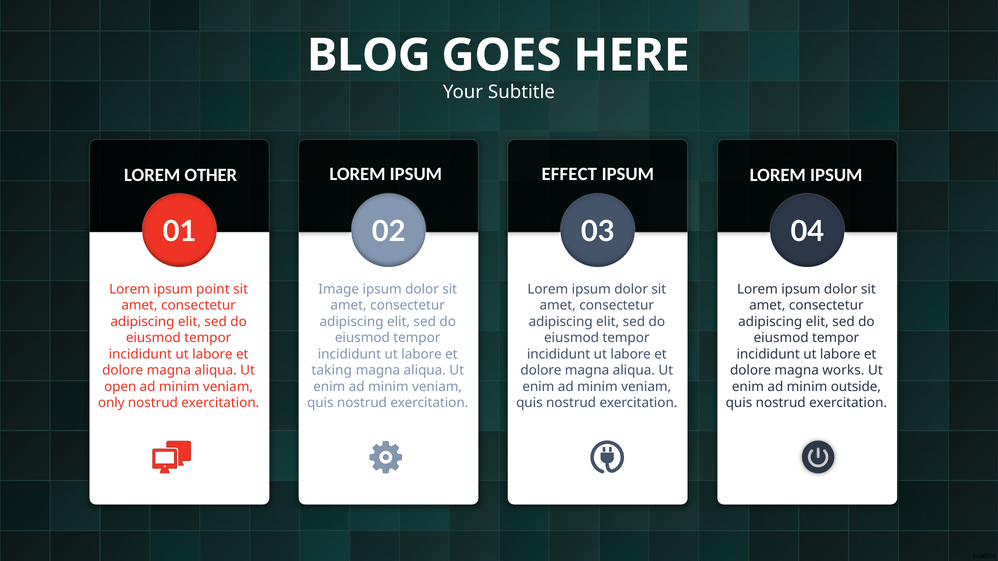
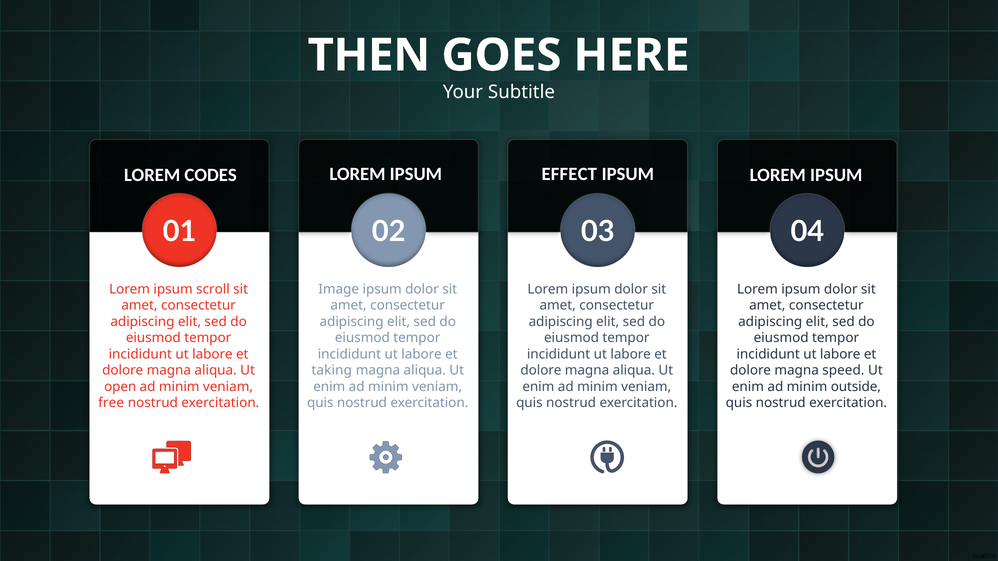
BLOG: BLOG -> THEN (369, 55)
OTHER: OTHER -> CODES (211, 175)
point: point -> scroll (213, 289)
works: works -> speed (843, 371)
only: only -> free (111, 403)
